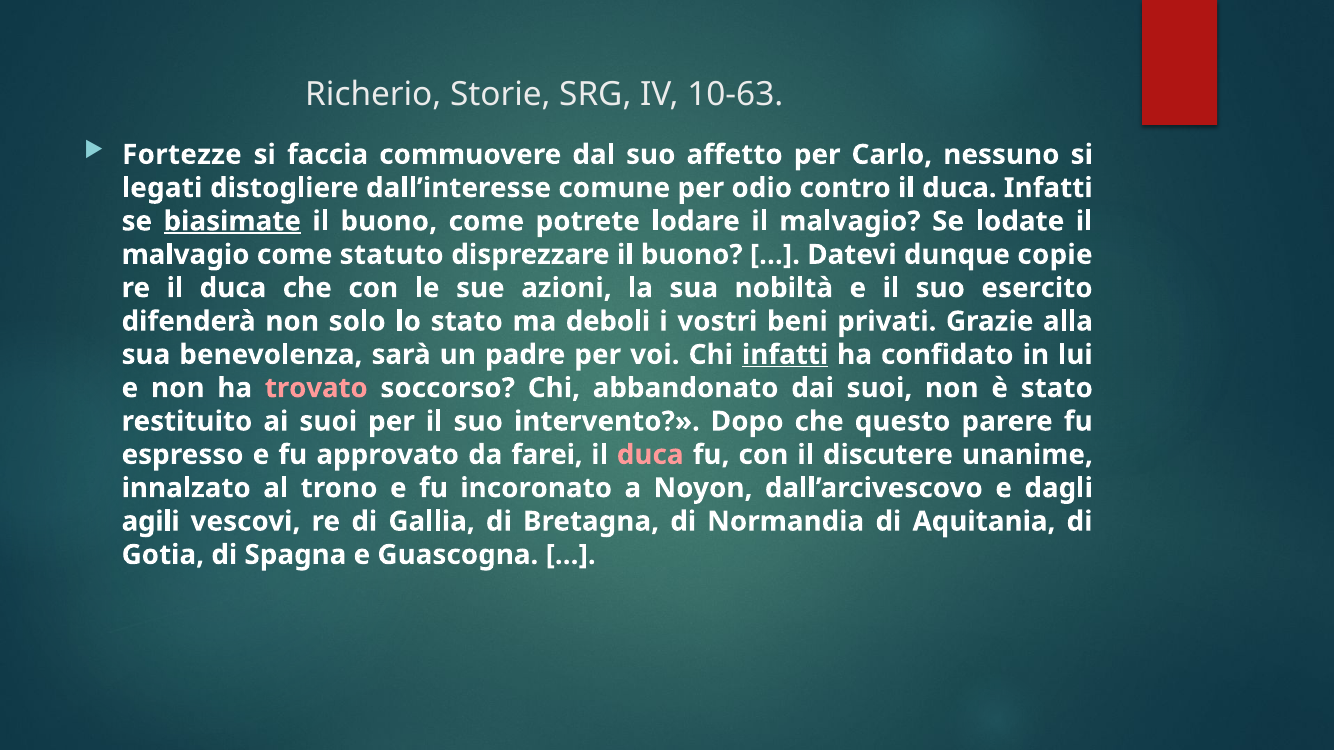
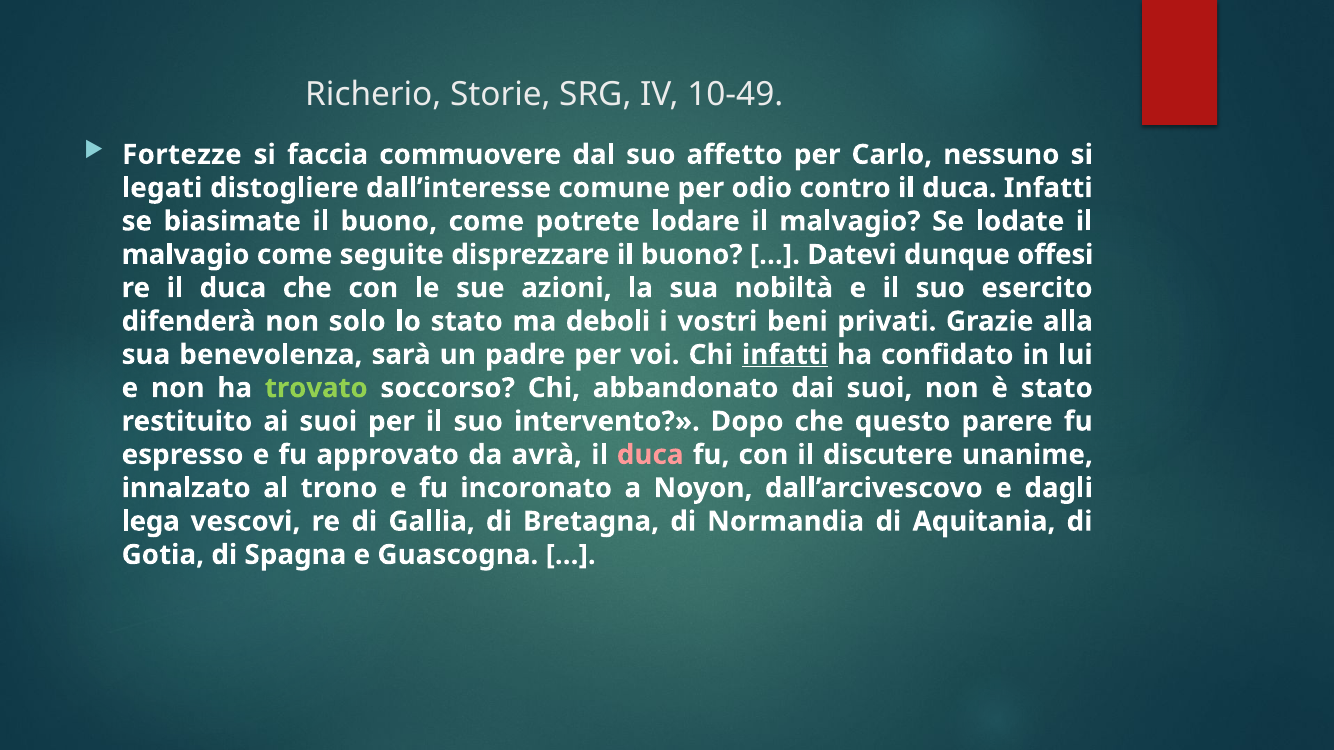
10-63: 10-63 -> 10-49 (735, 94)
biasimate underline: present -> none (232, 221)
statuto: statuto -> seguite (392, 255)
copie: copie -> offesi (1055, 255)
trovato colour: pink -> light green (316, 388)
farei: farei -> avrà (547, 455)
agili: agili -> lega (151, 522)
